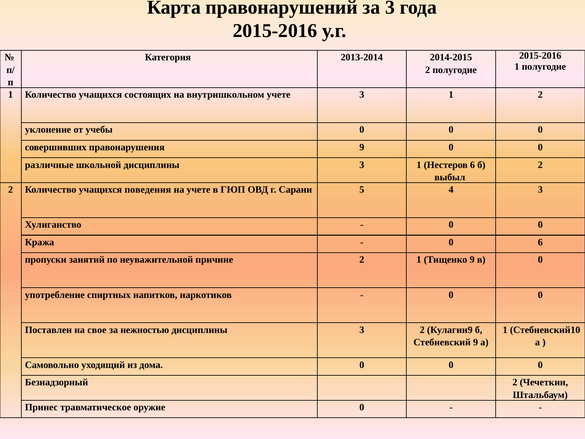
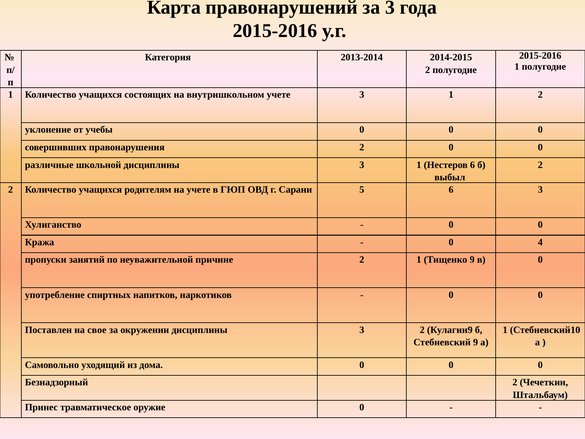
правонарушения 9: 9 -> 2 (362, 147)
поведения: поведения -> родителям (148, 190)
5 4: 4 -> 6 (451, 190)
0 6: 6 -> 4 (540, 242)
нежностью: нежностью -> окружении (145, 330)
